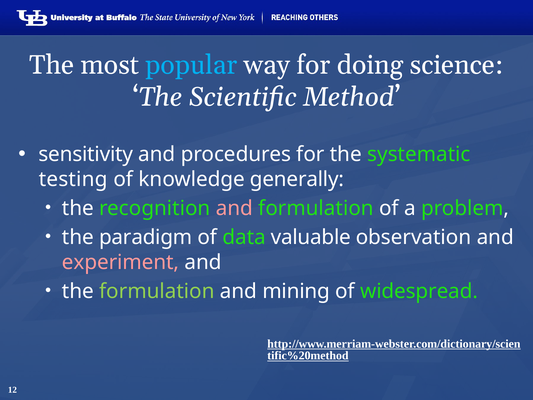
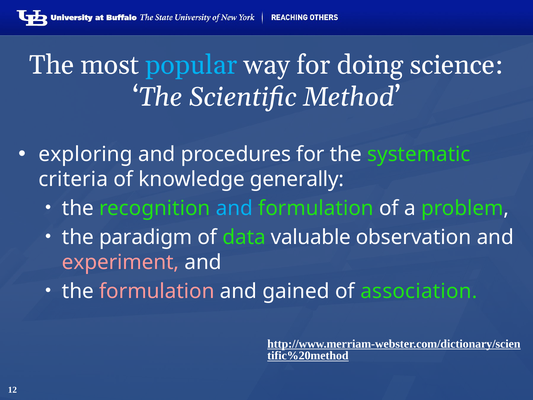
sensitivity: sensitivity -> exploring (86, 154)
testing: testing -> criteria (73, 179)
and colour: pink -> light blue (234, 208)
formulation colour: light green -> pink (157, 291)
mining: mining -> gained (296, 291)
widespread: widespread -> association (419, 291)
